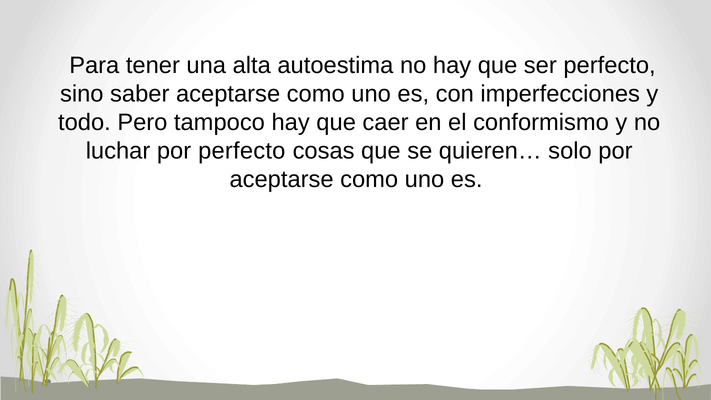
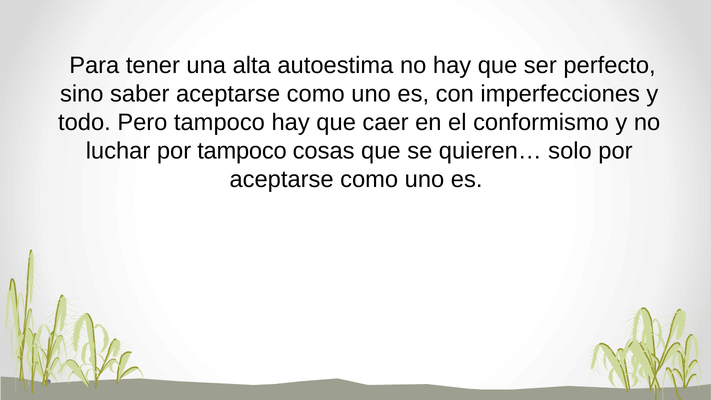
por perfecto: perfecto -> tampoco (242, 151)
